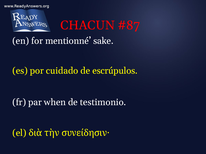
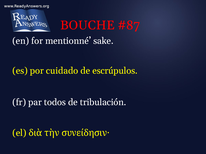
CHACUN: CHACUN -> BOUCHE (88, 25)
when: when -> todos (55, 103)
testimonio: testimonio -> tribulación (103, 103)
